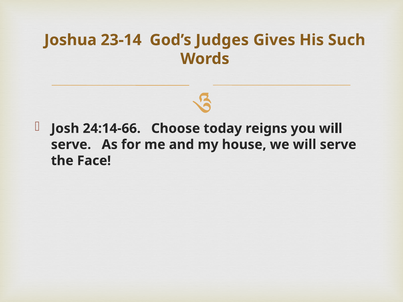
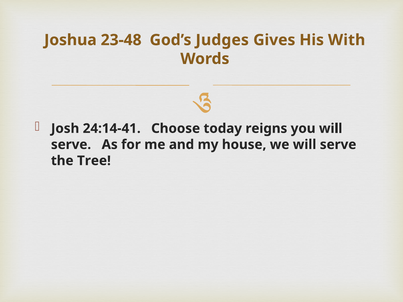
23-14: 23-14 -> 23-48 (121, 40)
Such: Such -> With (347, 40)
24:14-66: 24:14-66 -> 24:14-41 (112, 129)
Face: Face -> Tree (94, 161)
